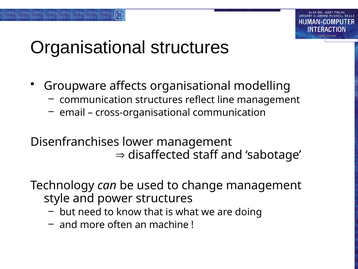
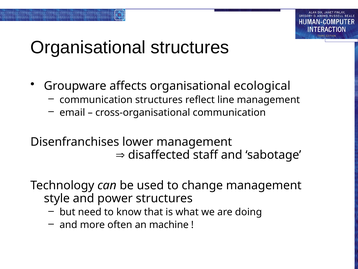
modelling: modelling -> ecological (262, 86)
